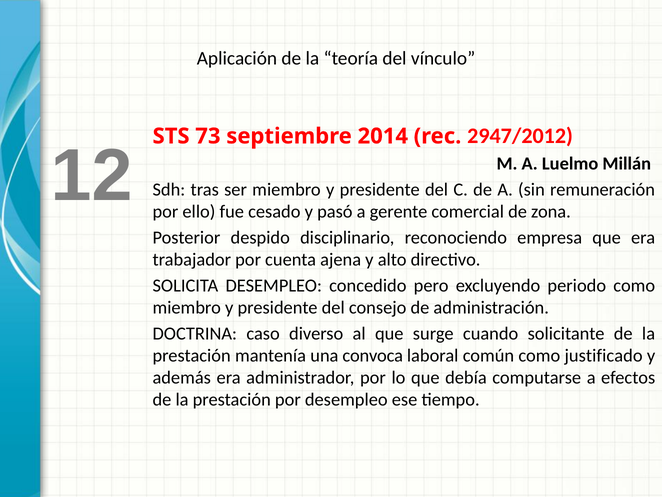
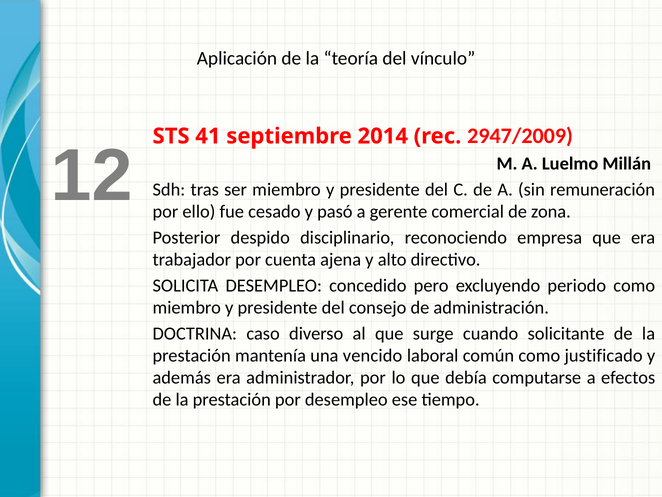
73: 73 -> 41 (208, 136)
2947/2012: 2947/2012 -> 2947/2009 (520, 136)
convoca: convoca -> vencido (373, 355)
